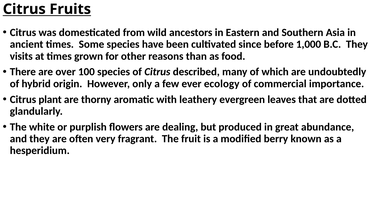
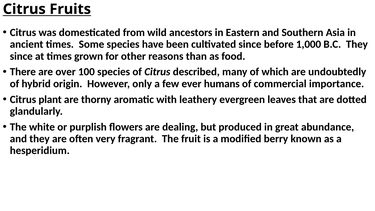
visits: visits -> since (21, 56)
ecology: ecology -> humans (222, 84)
